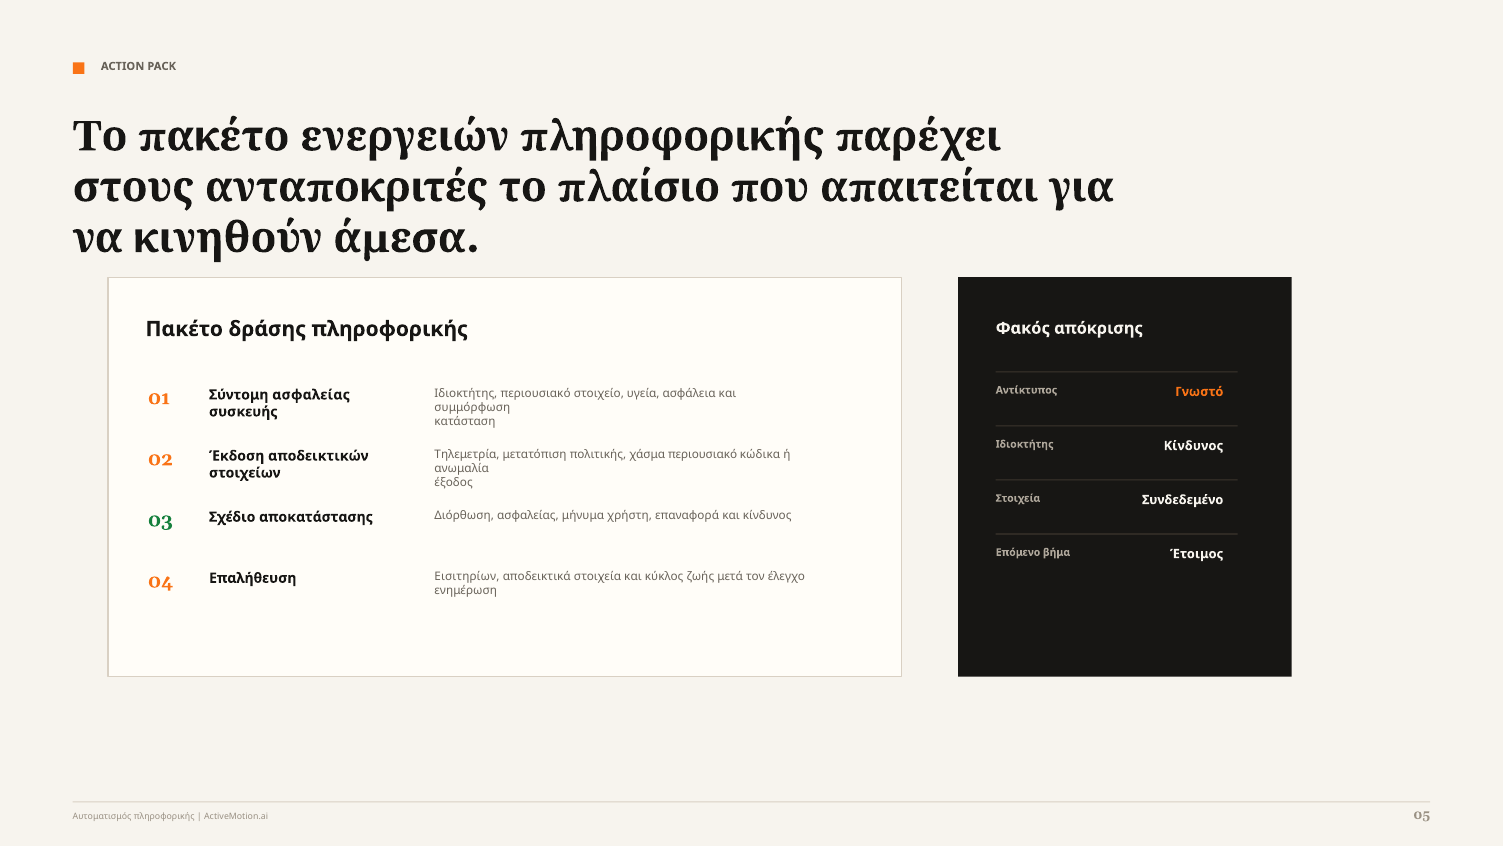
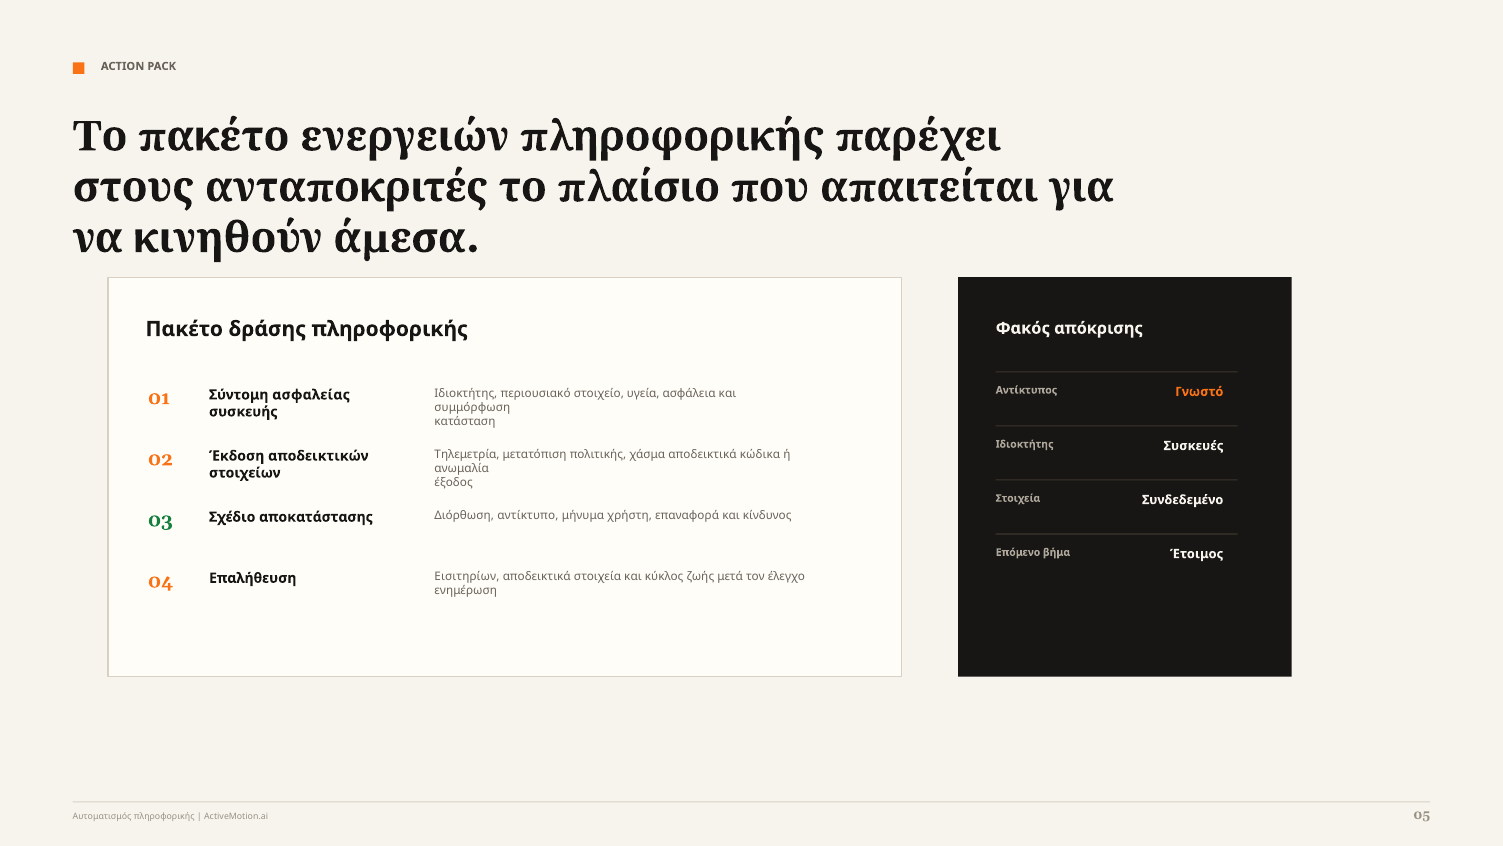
Ιδιοκτήτης Κίνδυνος: Κίνδυνος -> Συσκευές (1193, 446)
χάσμα περιουσιακό: περιουσιακό -> αποδεικτικά (703, 454)
Διόρθωση ασφαλείας: ασφαλείας -> αντίκτυπο (528, 515)
